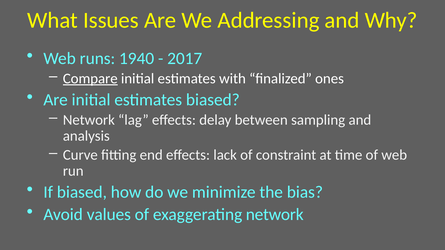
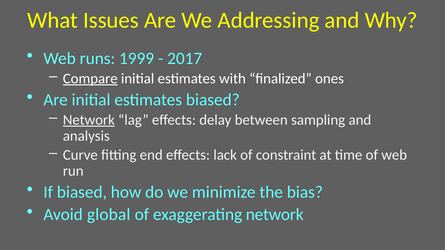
1940: 1940 -> 1999 (137, 58)
Network underline: none -> present (89, 120)
values: values -> global (109, 215)
